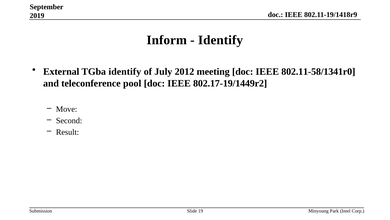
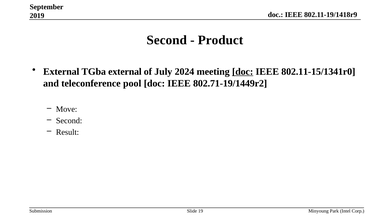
Inform: Inform -> Second (167, 40)
Identify: Identify -> Product (221, 40)
TGba identify: identify -> external (125, 71)
2012: 2012 -> 2024 (184, 71)
doc underline: none -> present (243, 71)
802.11-58/1341r0: 802.11-58/1341r0 -> 802.11-15/1341r0 (318, 71)
802.17-19/1449r2: 802.17-19/1449r2 -> 802.71-19/1449r2 (230, 83)
